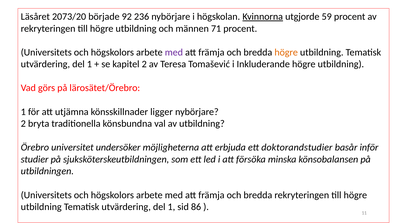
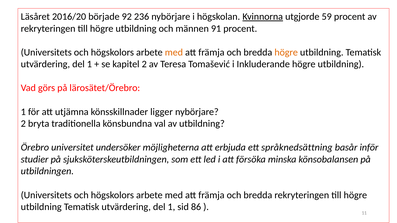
2073/20: 2073/20 -> 2016/20 (69, 17)
71: 71 -> 91 (216, 29)
med colour: purple -> orange (174, 52)
doktorandstudier: doktorandstudier -> språknedsättning (297, 148)
